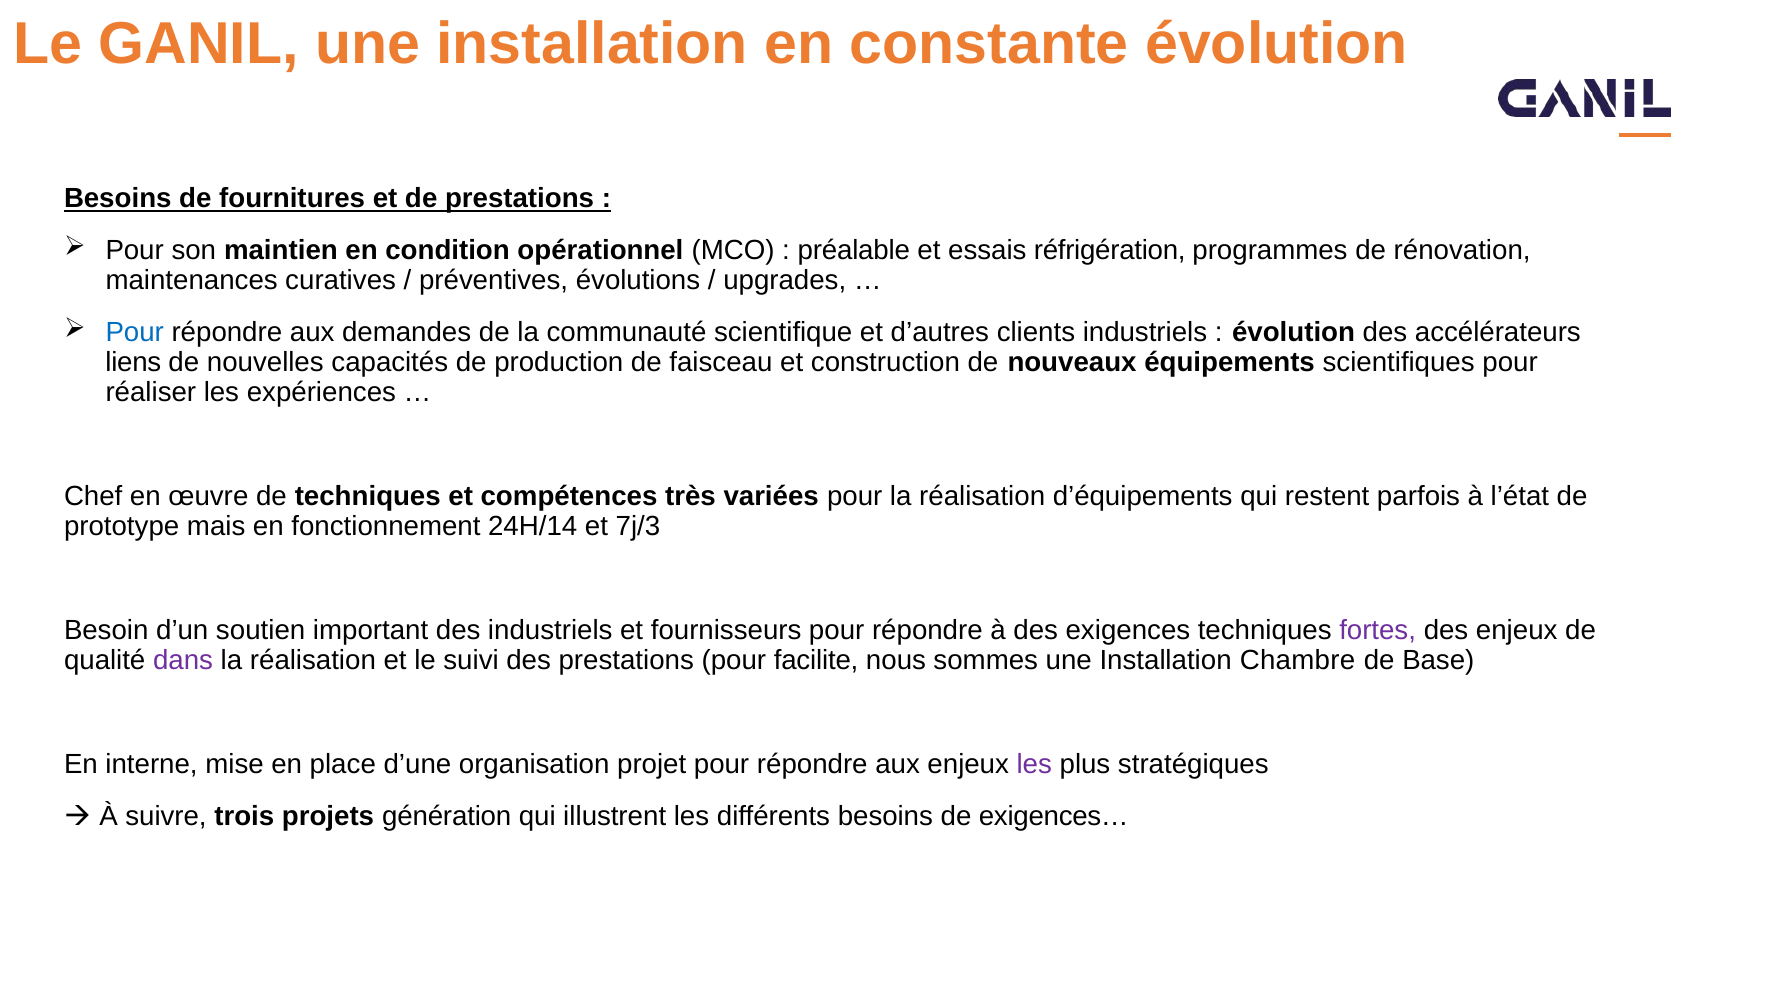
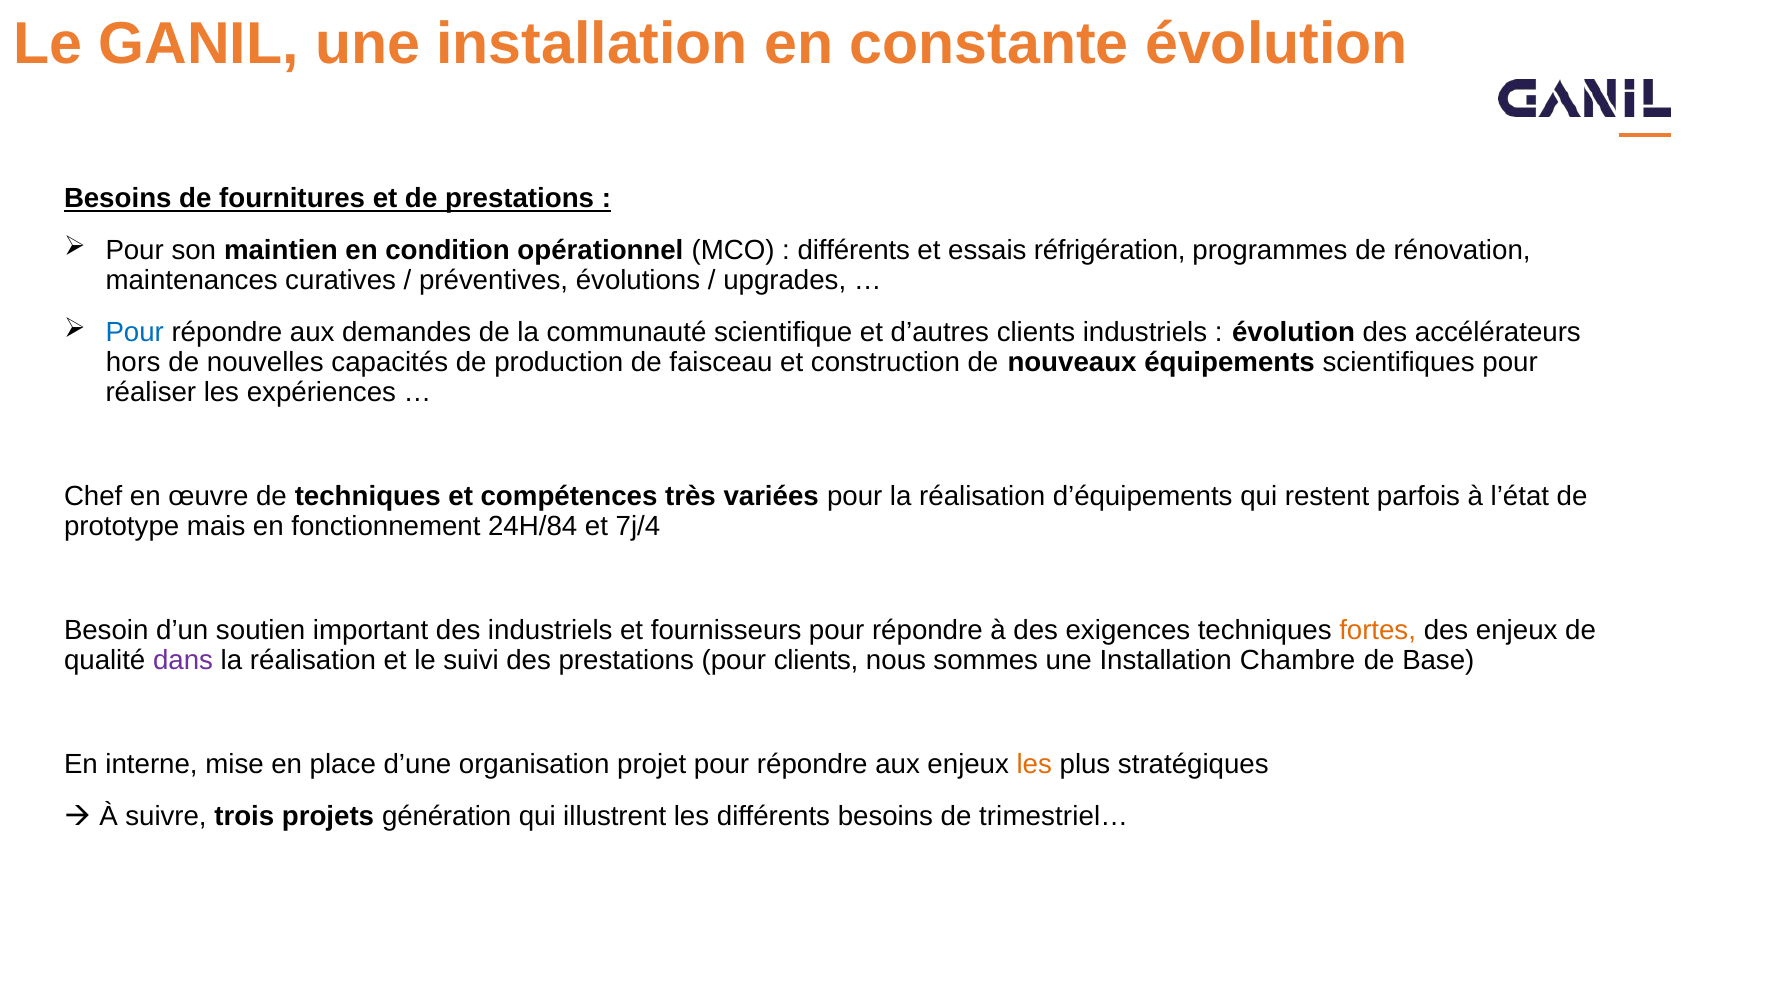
préalable: préalable -> différents (854, 251)
liens: liens -> hors (133, 363)
24H/14: 24H/14 -> 24H/84 (533, 526)
7j/3: 7j/3 -> 7j/4 (638, 526)
fortes colour: purple -> orange (1378, 631)
pour facilite: facilite -> clients (816, 660)
les colour: purple -> orange (1034, 765)
exigences…: exigences… -> trimestriel… (1054, 817)
